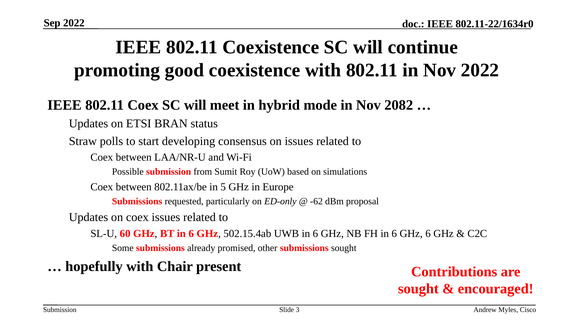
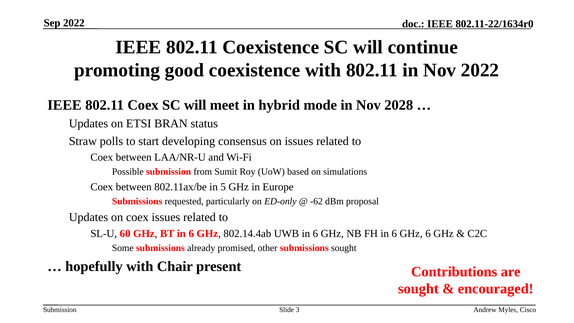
2082: 2082 -> 2028 (399, 105)
502.15.4ab: 502.15.4ab -> 802.14.4ab (247, 234)
